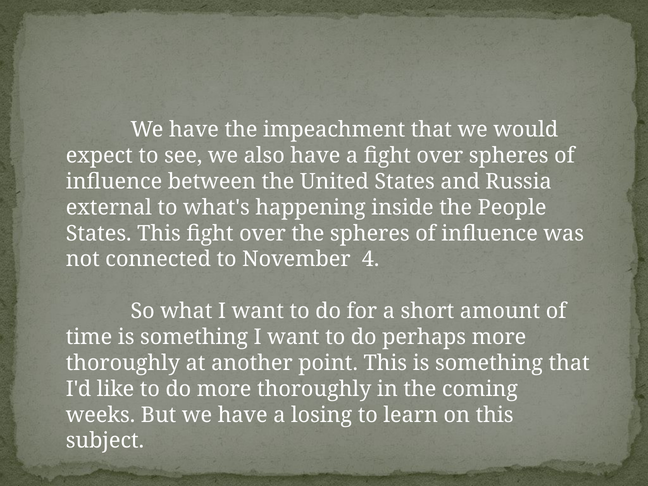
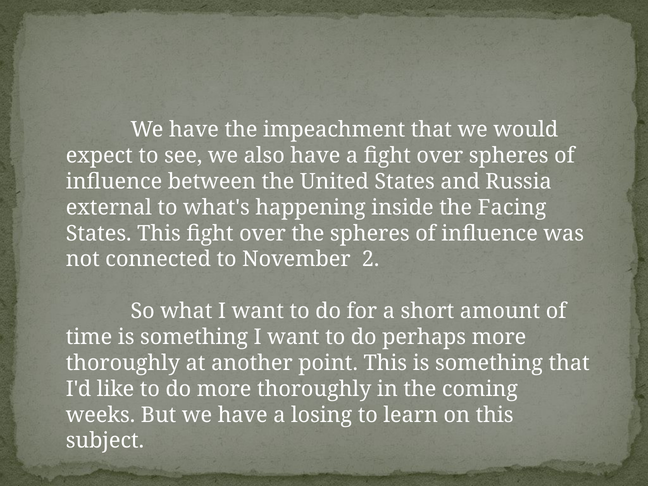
People: People -> Facing (512, 208)
4: 4 -> 2 (371, 259)
